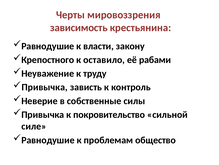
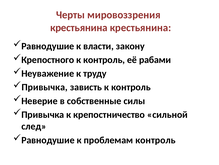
зависимость: зависимость -> крестьянина (79, 28)
оставило: оставило -> контроль (104, 60)
покровительство: покровительство -> крепостничество (109, 114)
силе: силе -> след (34, 126)
проблемам общество: общество -> контроль (155, 139)
